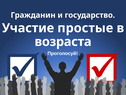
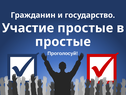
возраста: возраста -> простые (63, 42)
